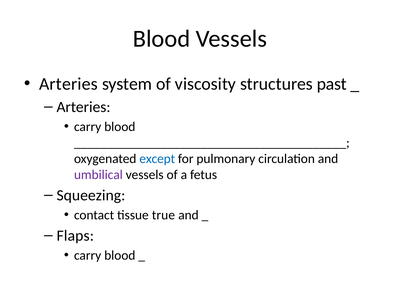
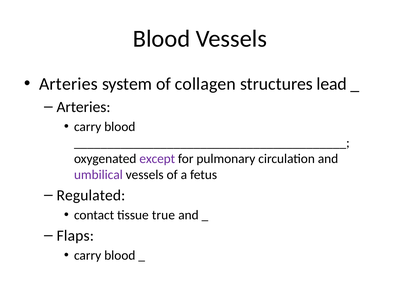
viscosity: viscosity -> collagen (205, 84)
past: past -> lead (332, 84)
except colour: blue -> purple (157, 159)
Squeezing: Squeezing -> Regulated (91, 195)
